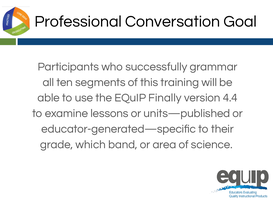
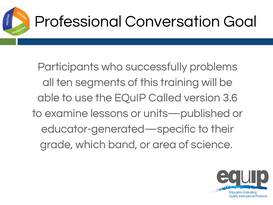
grammar: grammar -> problems (214, 67)
Finally: Finally -> Called (165, 98)
4.4: 4.4 -> 3.6 (230, 98)
